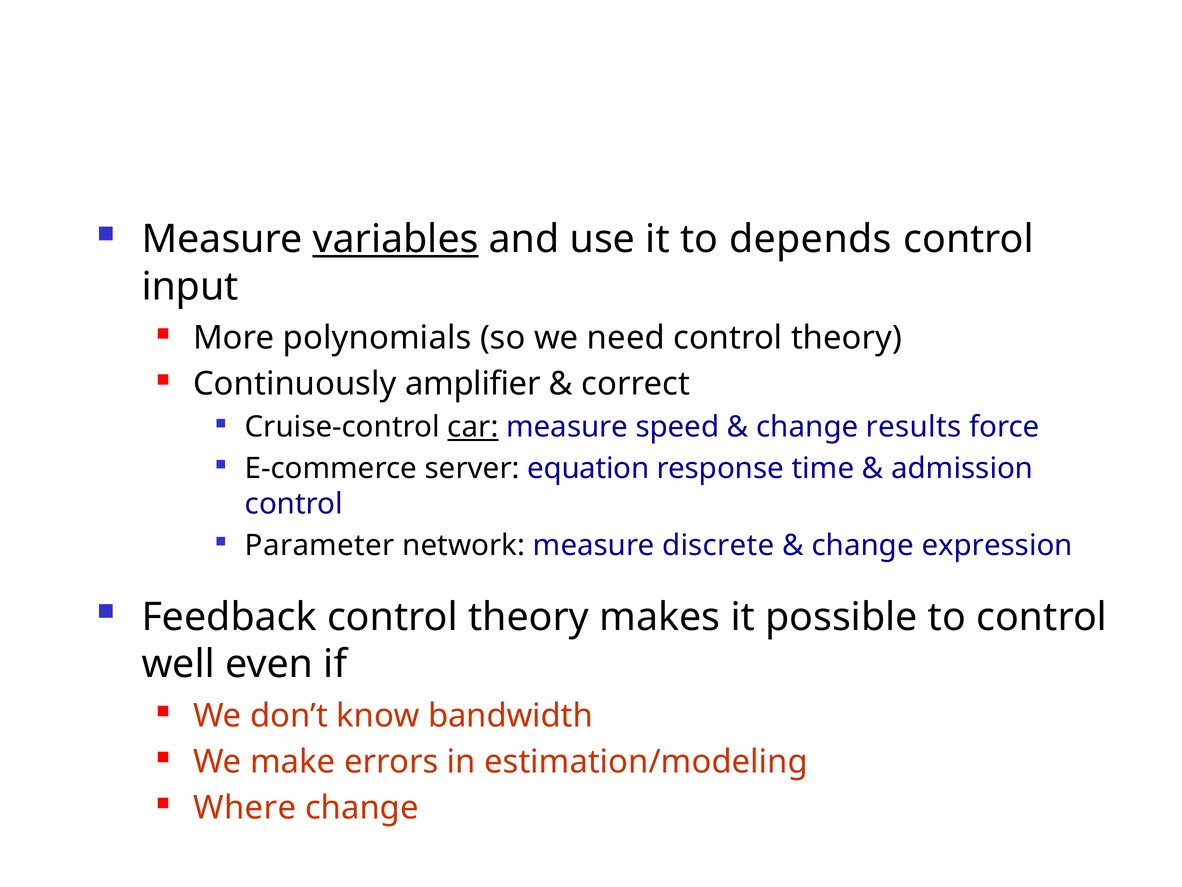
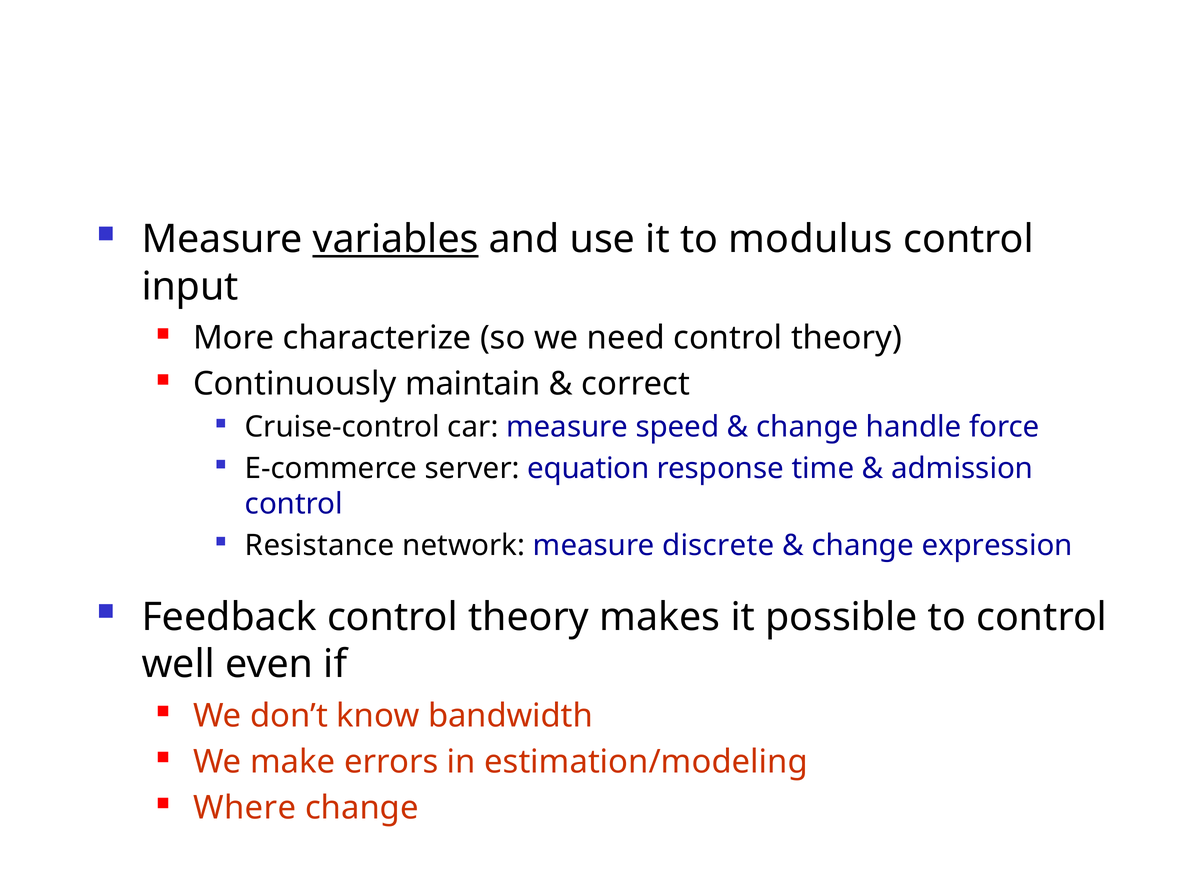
depends: depends -> modulus (811, 239)
polynomials: polynomials -> characterize (377, 338)
amplifier: amplifier -> maintain (473, 384)
car underline: present -> none (473, 427)
results: results -> handle (914, 427)
Parameter: Parameter -> Resistance (320, 545)
